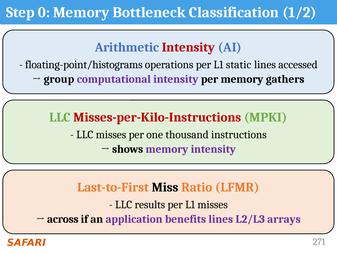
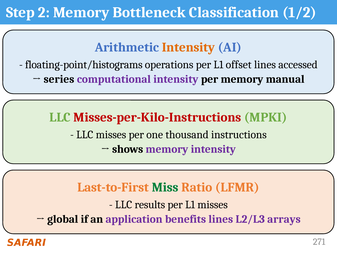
0: 0 -> 2 (44, 12)
Intensity colour: red -> orange (188, 47)
static: static -> offset (239, 65)
group: group -> series (59, 79)
gathers: gathers -> manual (285, 79)
Miss colour: black -> green (165, 187)
across: across -> global (63, 219)
